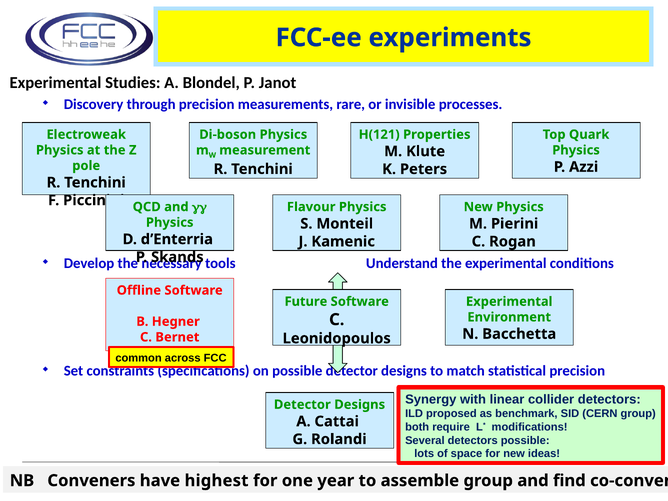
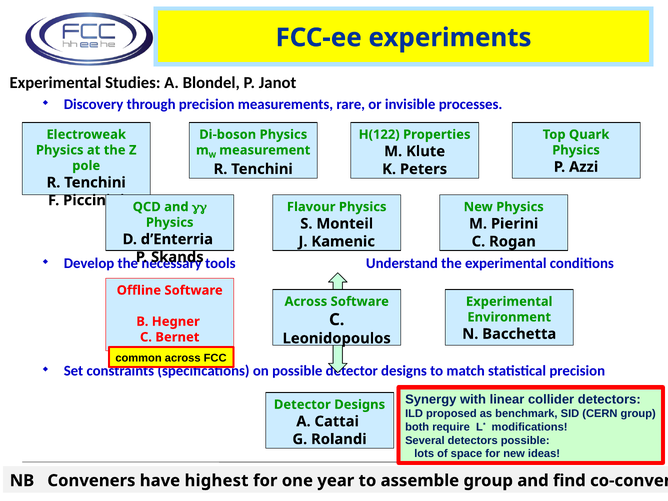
H(121: H(121 -> H(122 (379, 135)
Future: Future -> Across (306, 302)
